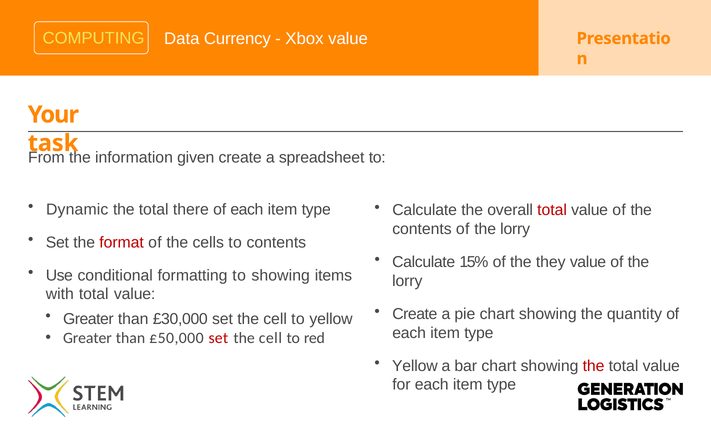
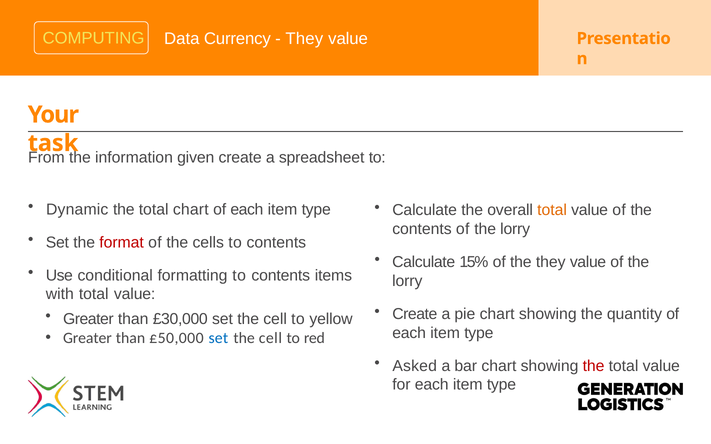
Xbox: Xbox -> They (304, 38)
total there: there -> chart (191, 209)
total colour: red -> orange (552, 210)
formatting to showing: showing -> contents (281, 275)
set colour: red -> blue (218, 338)
Yellow: Yellow -> Asked (415, 366)
